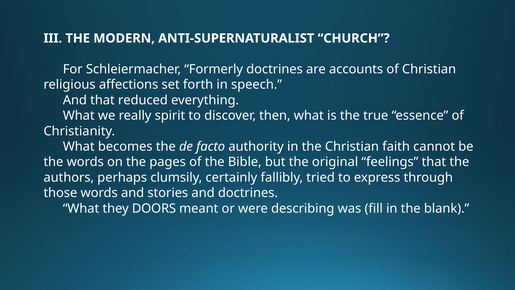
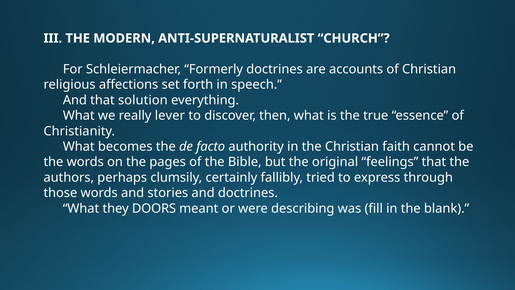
reduced: reduced -> solution (143, 100)
spirit: spirit -> lever (170, 116)
